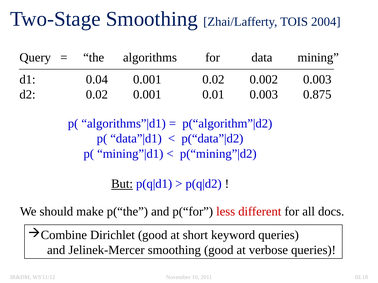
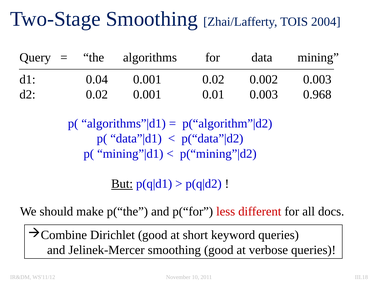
0.875: 0.875 -> 0.968 (317, 95)
